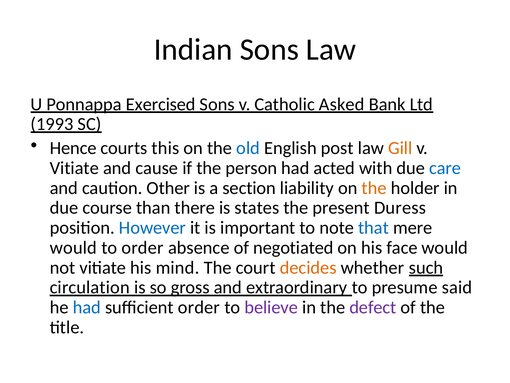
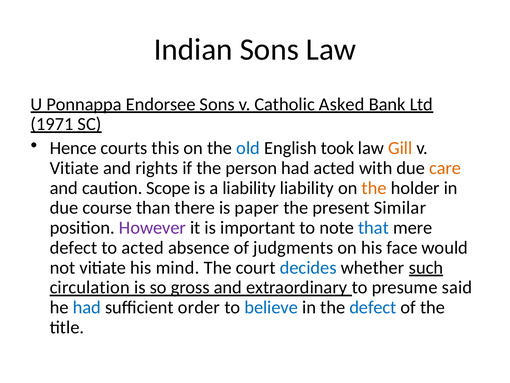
Exercised: Exercised -> Endorsee (161, 104)
1993: 1993 -> 1971 (52, 124)
post: post -> took (337, 148)
cause: cause -> rights (157, 168)
care colour: blue -> orange (445, 168)
Other: Other -> Scope (168, 188)
a section: section -> liability (249, 188)
states: states -> paper (257, 208)
Duress: Duress -> Similar (400, 208)
However colour: blue -> purple (152, 227)
would: would -> defect (73, 247)
to order: order -> acted (143, 247)
negotiated: negotiated -> judgments (293, 247)
decides colour: orange -> blue (308, 267)
believe colour: purple -> blue (271, 307)
defect colour: purple -> blue (373, 307)
